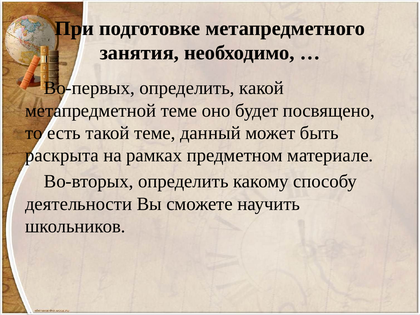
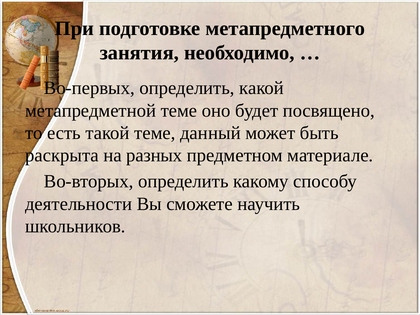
рамках: рамках -> разных (154, 155)
